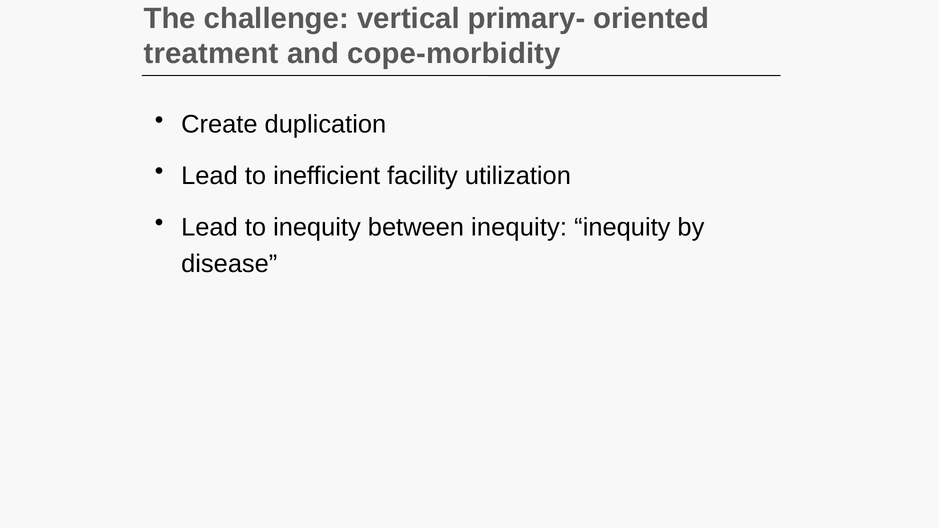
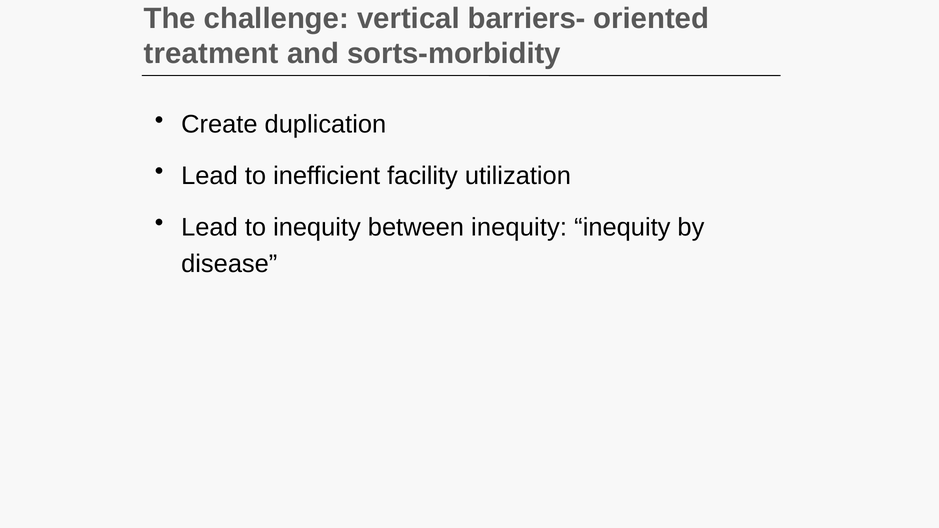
primary-: primary- -> barriers- (527, 18)
cope-morbidity: cope-morbidity -> sorts-morbidity (454, 54)
